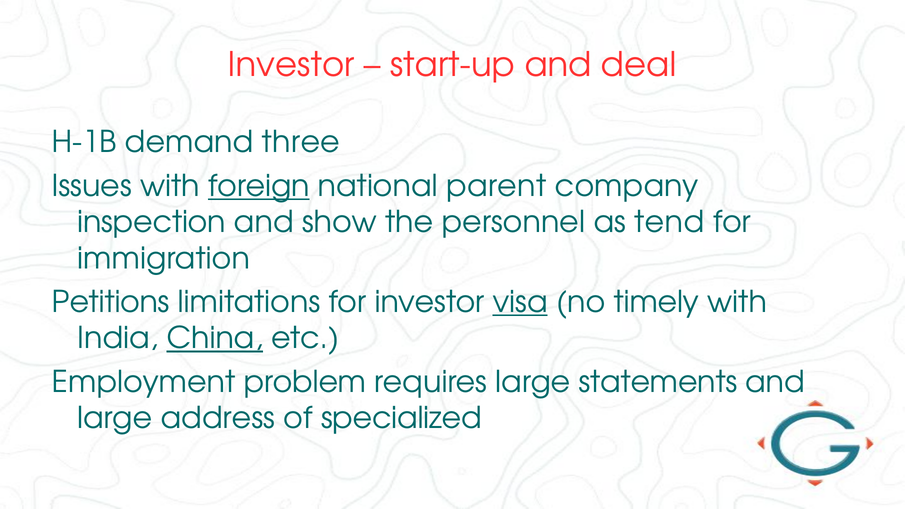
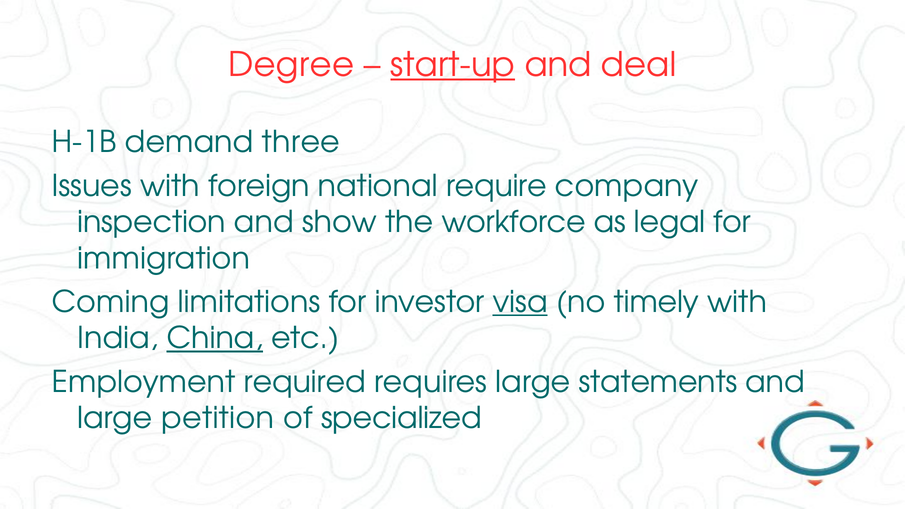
Investor: Investor -> Degree (291, 65)
start-up underline: none -> present (453, 65)
foreign underline: present -> none (259, 186)
parent: parent -> require (497, 186)
personnel: personnel -> workforce (514, 222)
tend: tend -> legal (670, 222)
Petitions: Petitions -> Coming (111, 302)
problem: problem -> required (305, 382)
address: address -> petition (218, 419)
